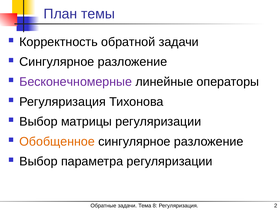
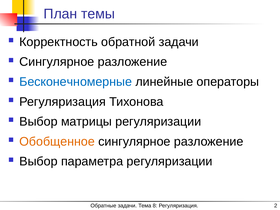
Бесконечномерные colour: purple -> blue (76, 82)
